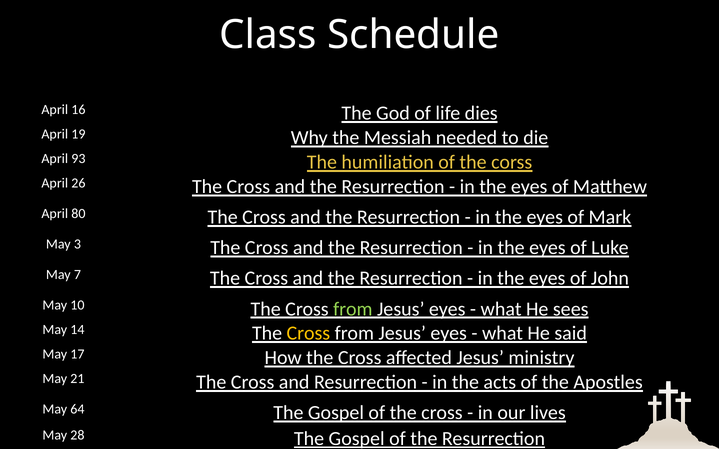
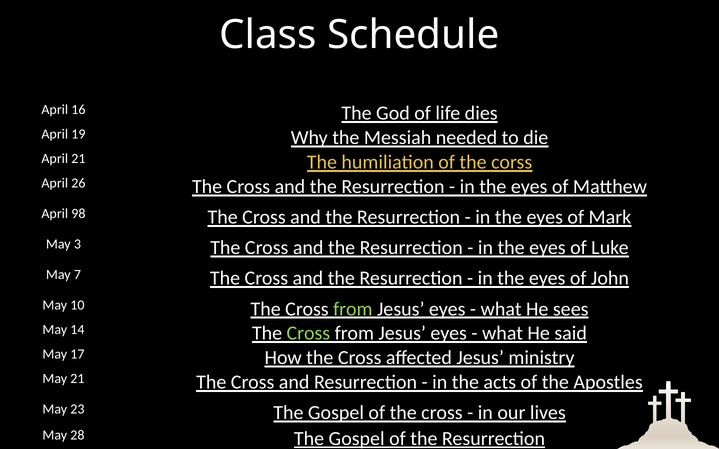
April 93: 93 -> 21 (78, 159)
80: 80 -> 98 (78, 214)
Cross colour: yellow -> light green (308, 334)
64: 64 -> 23 (77, 409)
